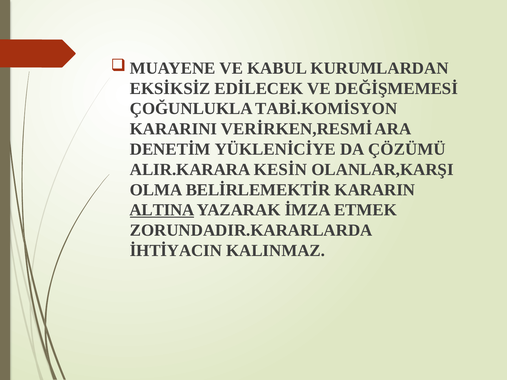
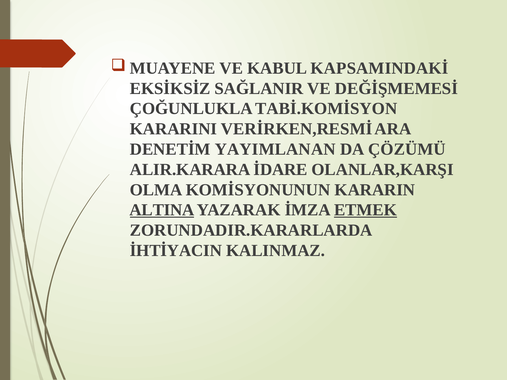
KURUMLARDAN: KURUMLARDAN -> KAPSAMINDAKİ (379, 68)
EDİLECEK: EDİLECEK -> SAĞLANIR (259, 89)
YÜKLENİCİYE: YÜKLENİCİYE -> YAYIMLANAN (275, 149)
KESİN: KESİN -> İDARE (281, 170)
BELİRLEMEKTİR: BELİRLEMEKTİR -> KOMİSYONUNUN (258, 190)
ETMEK underline: none -> present (366, 210)
